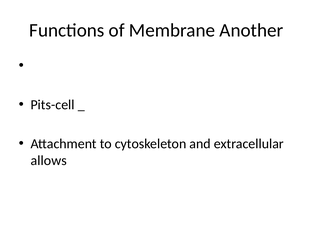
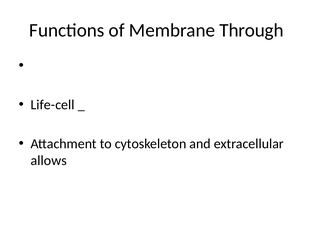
Another: Another -> Through (252, 30)
Pits-cell: Pits-cell -> Life-cell (53, 105)
